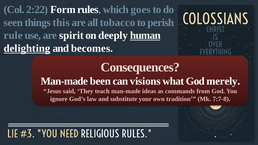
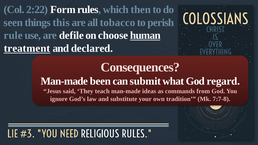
goes: goes -> then (141, 10)
spirit: spirit -> defile (71, 35)
deeply: deeply -> choose (113, 35)
delighting: delighting -> treatment (27, 48)
becomes: becomes -> declared (92, 48)
visions: visions -> submit (145, 81)
merely: merely -> regard (223, 81)
